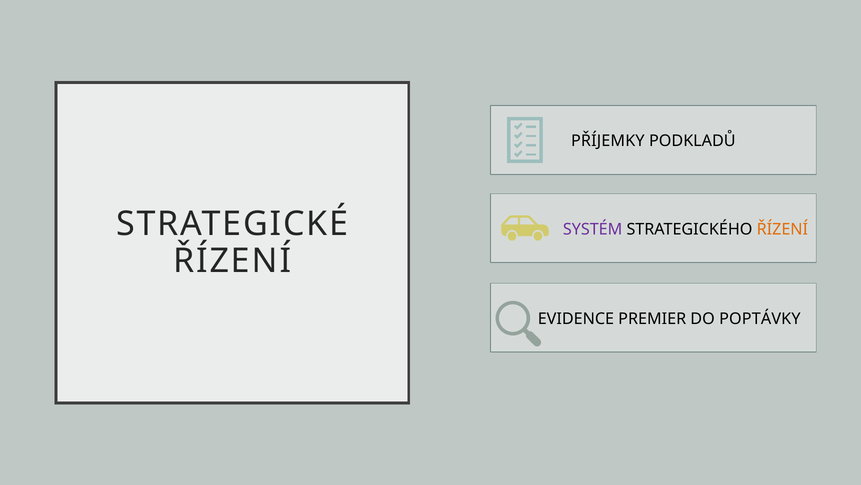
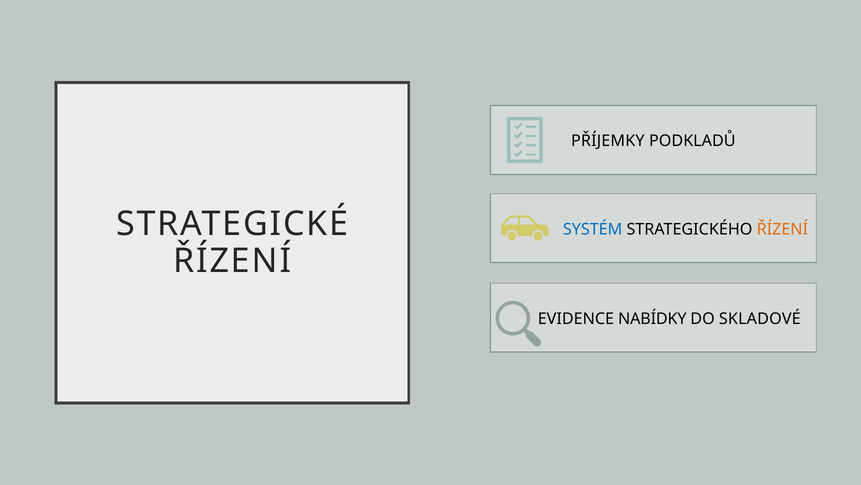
SYSTÉM colour: purple -> blue (593, 229)
PREMIER: PREMIER -> NABÍDKY (652, 318)
POPTÁVKY: POPTÁVKY -> SKLADOVÉ (760, 318)
